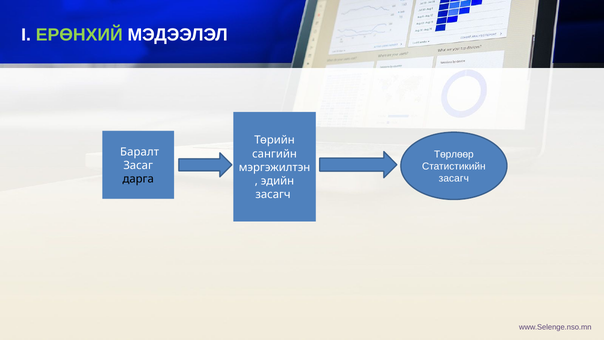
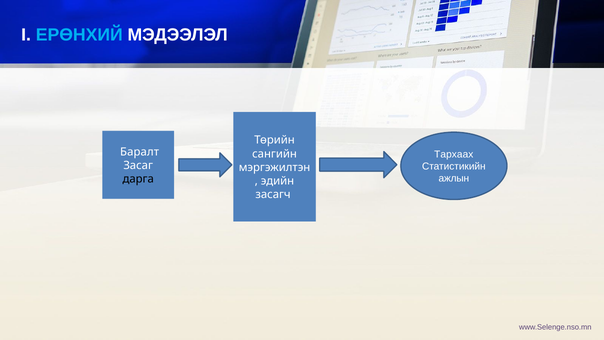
ЕРӨНХИЙ colour: light green -> light blue (79, 35)
Төрлөөр: Төрлөөр -> Тархаах (454, 154)
засагч: засагч -> ажлын (454, 178)
